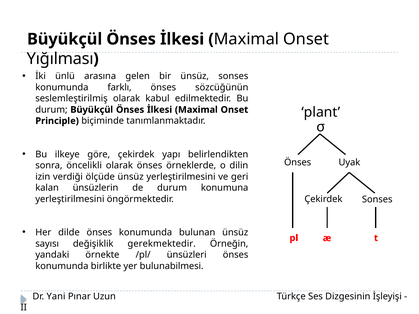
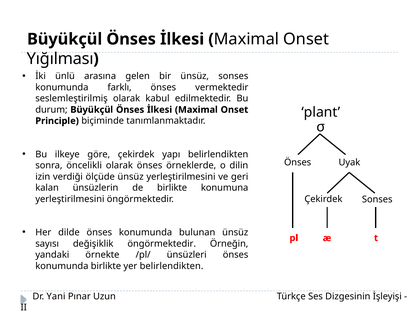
sözcüğünün: sözcüğünün -> vermektedir (222, 87)
de durum: durum -> birlikte (172, 188)
değişiklik gerekmektedir: gerekmektedir -> öngörmektedir (162, 244)
yer bulunabilmesi: bulunabilmesi -> belirlendikten (172, 266)
